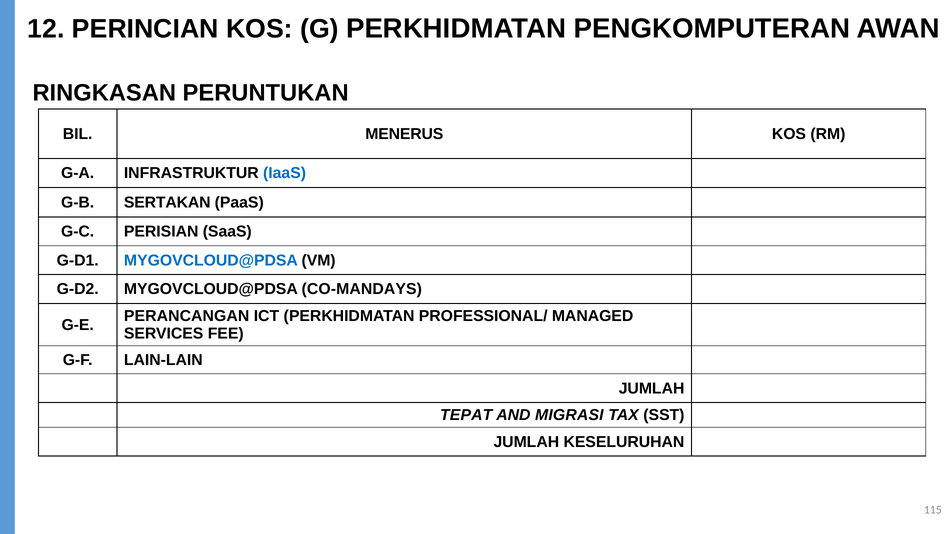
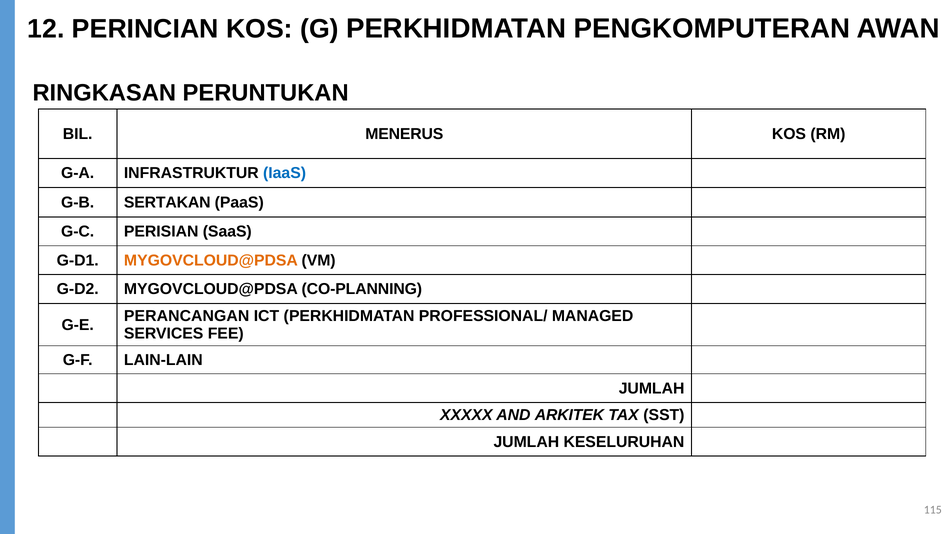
MYGOVCLOUD@PDSA colour: blue -> orange (211, 260)
CO-MANDAYS: CO-MANDAYS -> CO-PLANNING (362, 289)
TEPAT: TEPAT -> XXXXX (466, 415)
MIGRASI: MIGRASI -> ARKITEK (569, 415)
